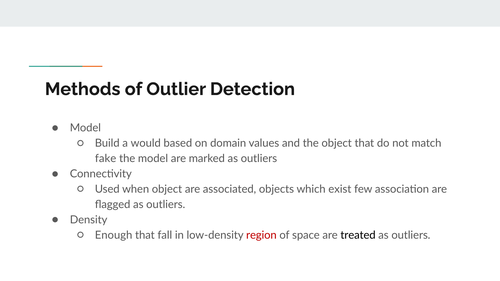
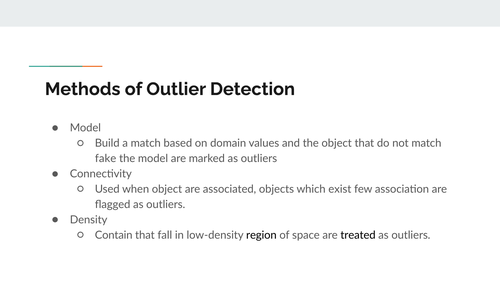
a would: would -> match (146, 143)
Enough: Enough -> Contain (114, 235)
region colour: red -> black (261, 235)
